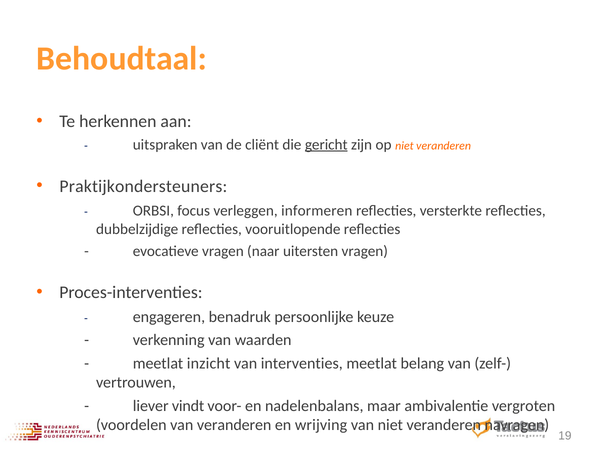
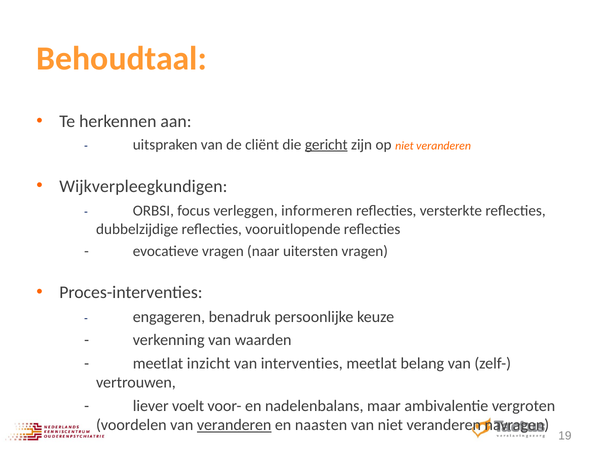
Praktijkondersteuners: Praktijkondersteuners -> Wijkverpleegkundigen (143, 186)
vindt: vindt -> voelt (188, 406)
veranderen underline: none -> present (234, 425)
wrijving: wrijving -> naasten (321, 425)
